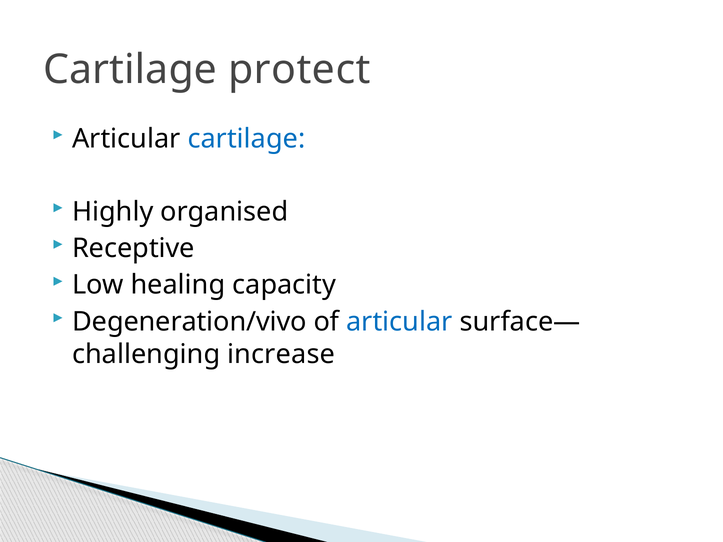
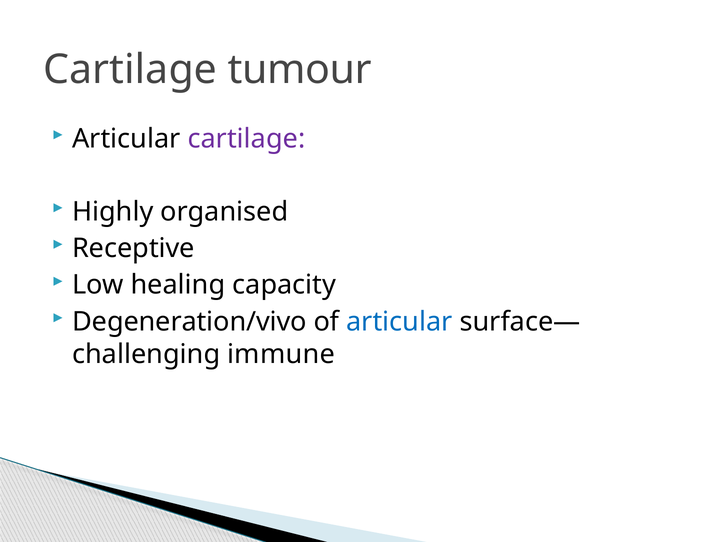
protect: protect -> tumour (300, 70)
cartilage colour: blue -> purple (246, 139)
increase: increase -> immune (281, 354)
